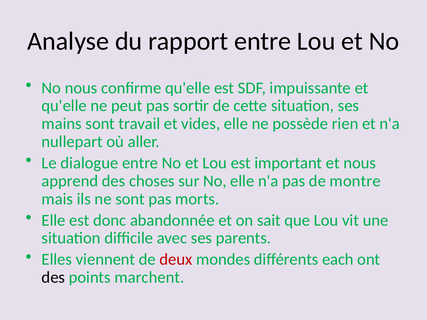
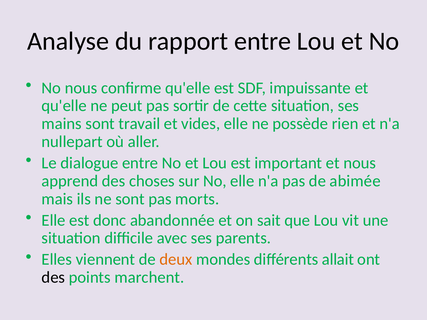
montre: montre -> abimée (355, 181)
deux colour: red -> orange (176, 260)
each: each -> allait (338, 260)
